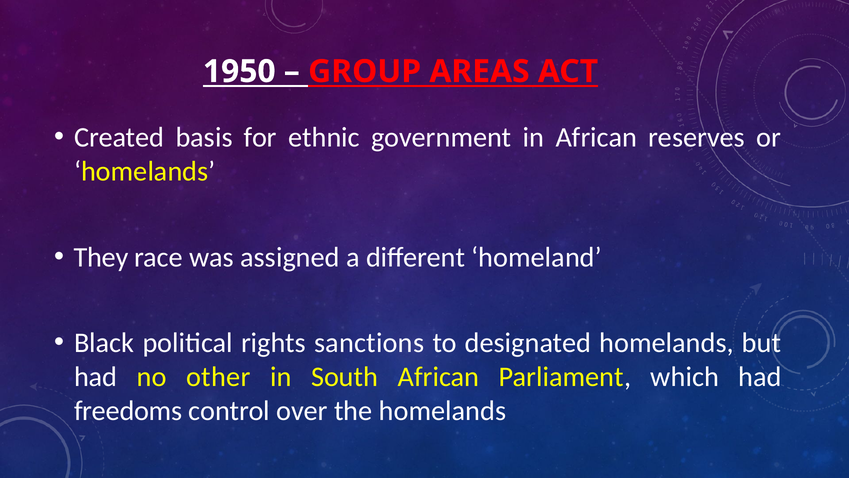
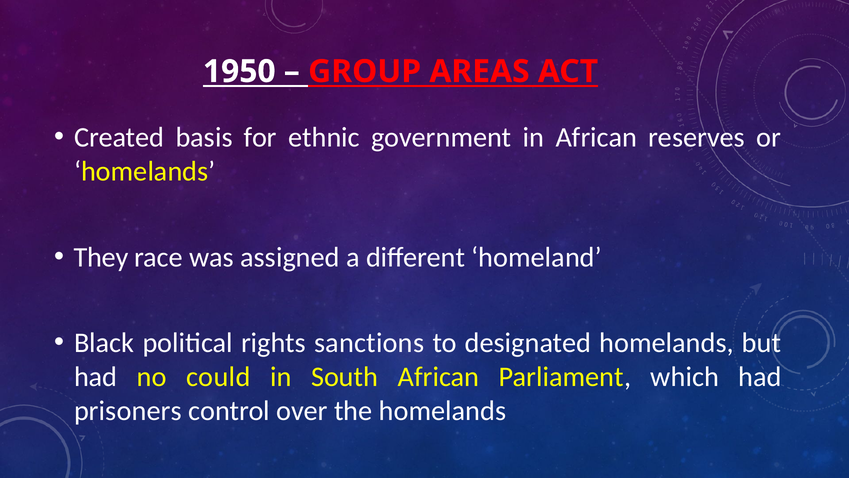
other: other -> could (218, 377)
freedoms: freedoms -> prisoners (128, 411)
